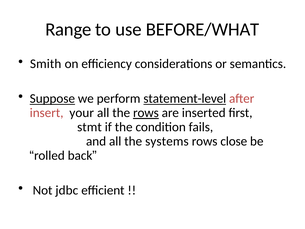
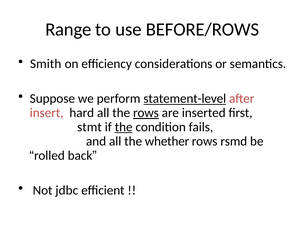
BEFORE/WHAT: BEFORE/WHAT -> BEFORE/ROWS (203, 30)
Suppose underline: present -> none (52, 99)
your: your -> hard (82, 113)
the underline: none -> present (124, 127)
systems: systems -> whether (167, 141)
close: close -> rsmd (234, 141)
